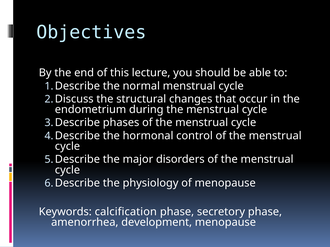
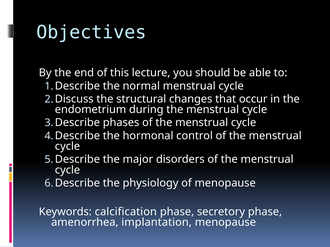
development: development -> implantation (157, 223)
